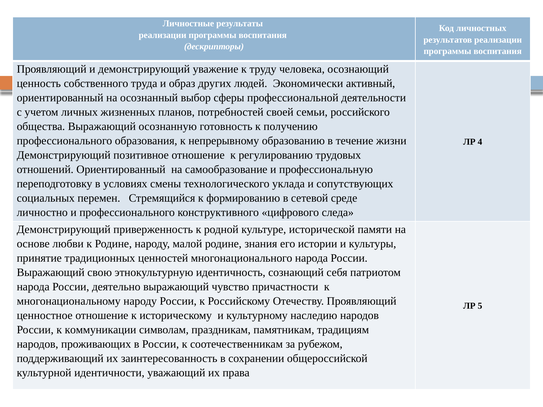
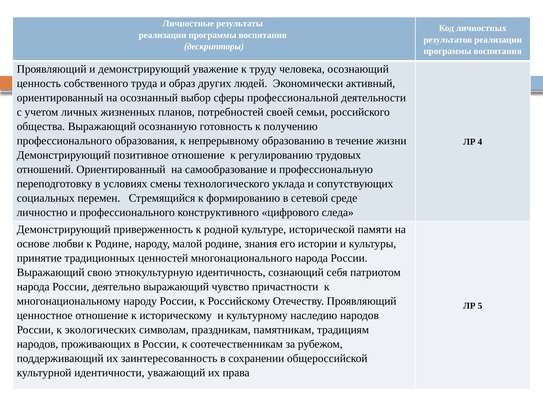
коммуникации: коммуникации -> экологических (100, 330)
